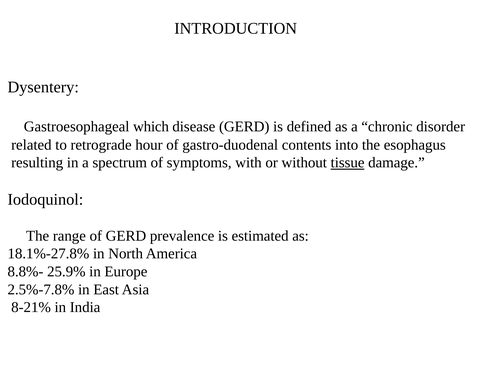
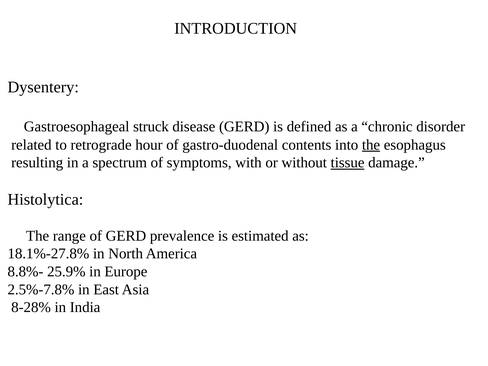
which: which -> struck (151, 127)
the underline: none -> present (371, 145)
Iodoquinol: Iodoquinol -> Histolytica (45, 199)
8-21%: 8-21% -> 8-28% (31, 307)
